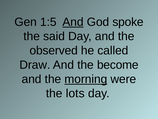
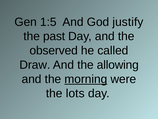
And underline: present -> none (73, 22)
spoke: spoke -> justify (128, 22)
said: said -> past (54, 36)
become: become -> allowing (118, 65)
